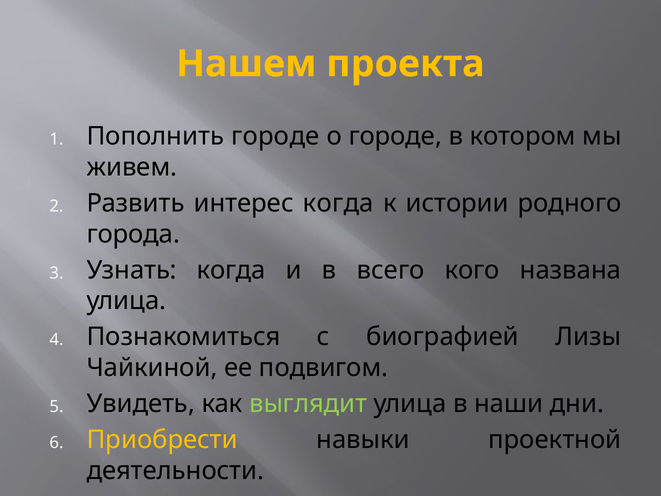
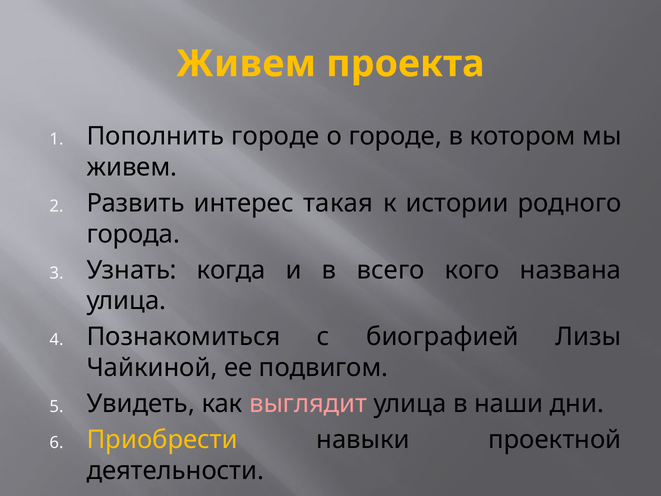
Нашем: Нашем -> Живем (246, 64)
интерес когда: когда -> такая (338, 203)
выглядит colour: light green -> pink (308, 404)
